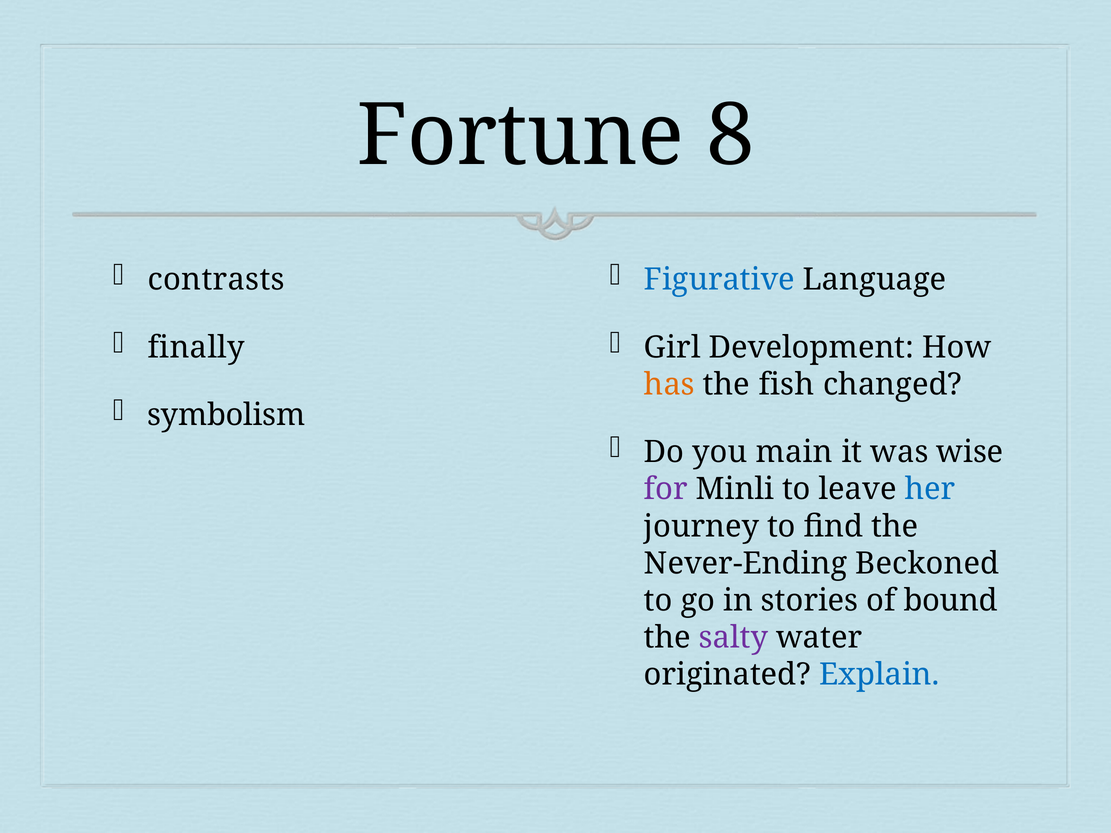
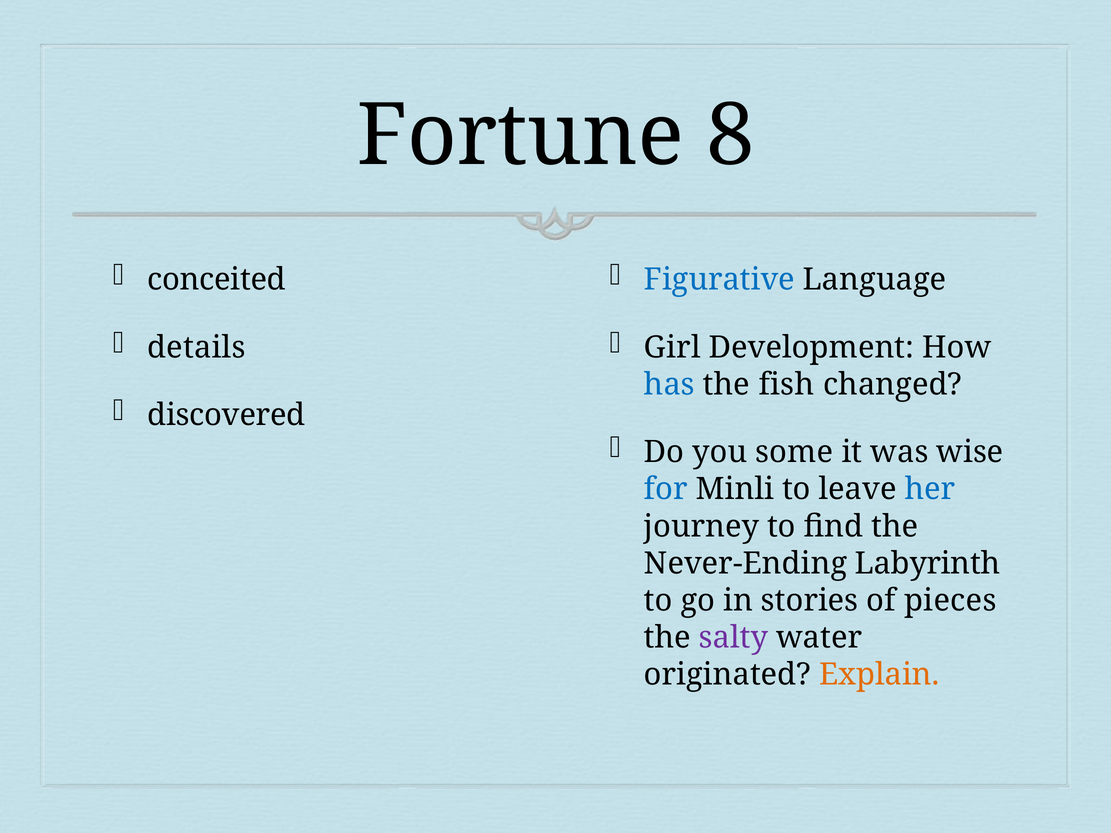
contrasts: contrasts -> conceited (217, 280)
finally: finally -> details (196, 347)
has colour: orange -> blue (669, 384)
symbolism: symbolism -> discovered (226, 415)
main: main -> some (794, 452)
for colour: purple -> blue (666, 489)
Beckoned: Beckoned -> Labyrinth (928, 564)
bound: bound -> pieces (950, 601)
Explain colour: blue -> orange (879, 675)
